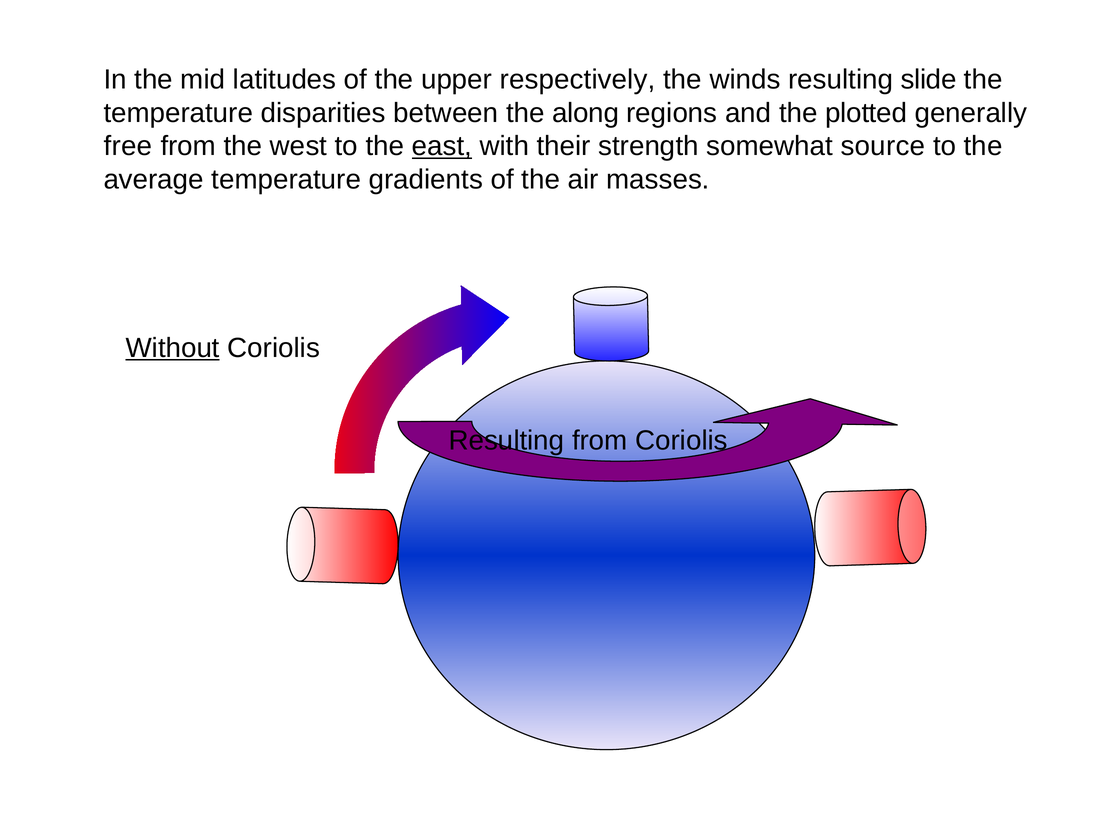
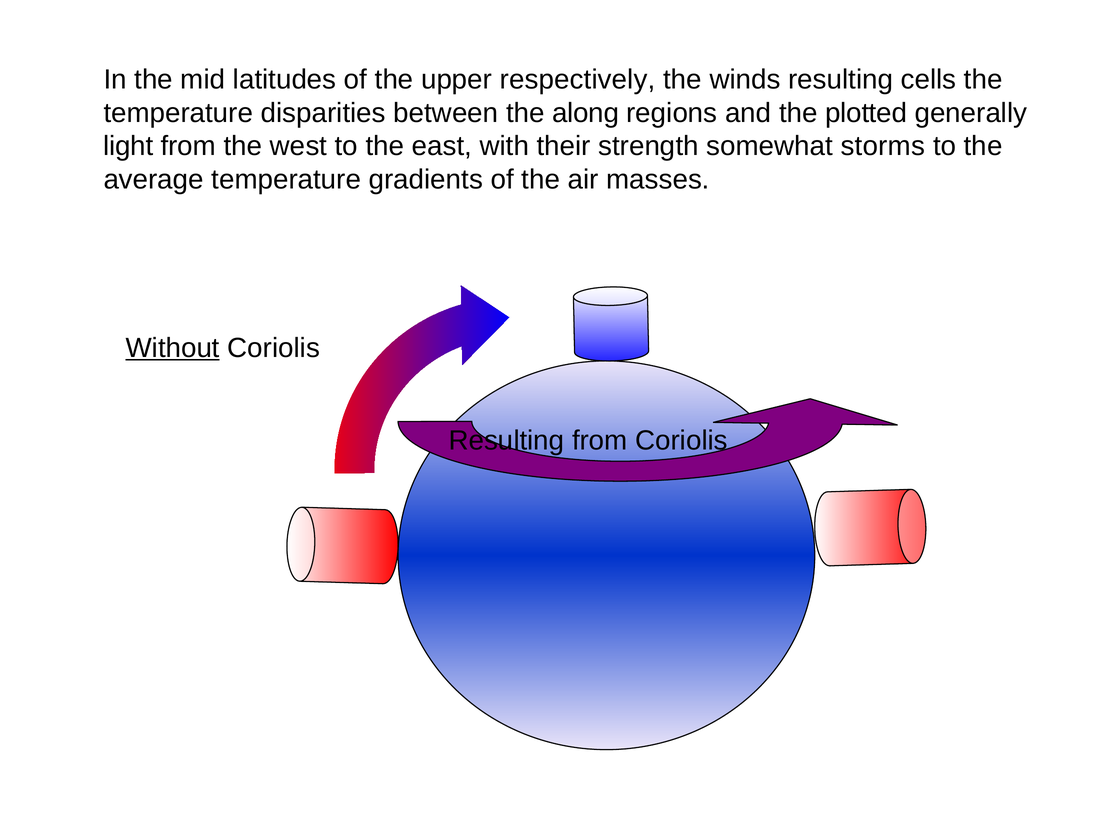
slide: slide -> cells (928, 80)
free: free -> light (128, 146)
east underline: present -> none (442, 146)
source: source -> storms (883, 146)
